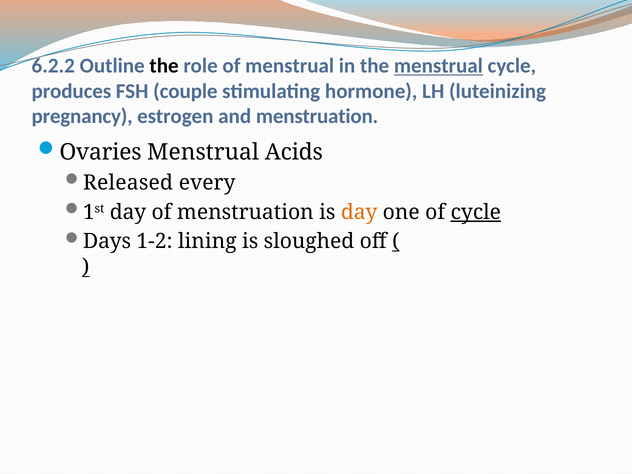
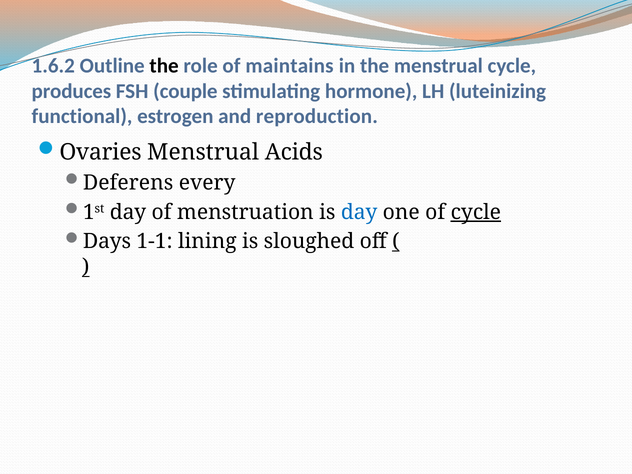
6.2.2: 6.2.2 -> 1.6.2 (53, 66)
of menstrual: menstrual -> maintains (290, 66)
menstrual underline: present -> none (438, 66)
pregnancy: pregnancy -> functional (82, 116)
and menstruation: menstruation -> reproduction (317, 116)
Released: Released -> Deferens (128, 183)
day colour: orange -> blue (359, 212)
1-2: 1-2 -> 1-1 (155, 242)
